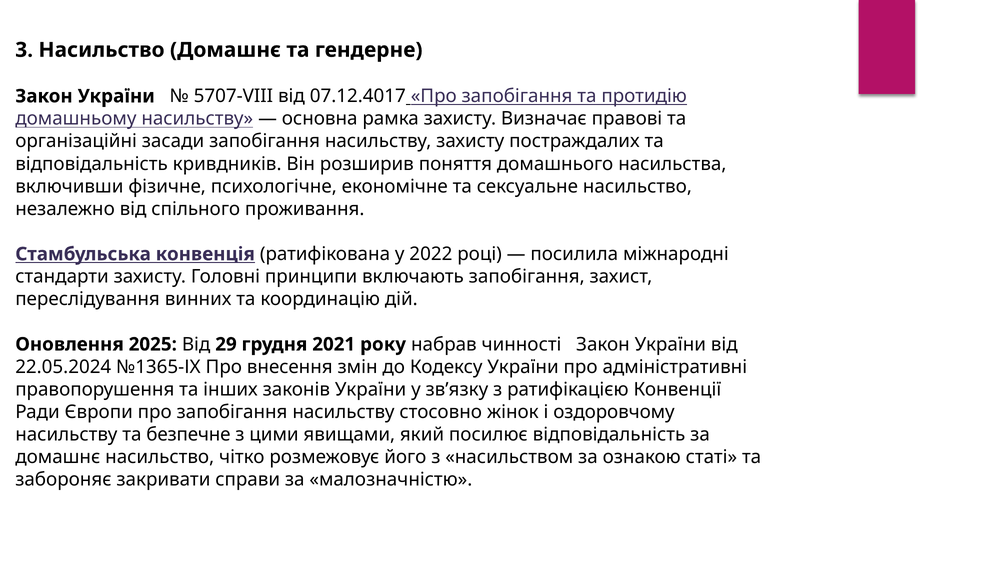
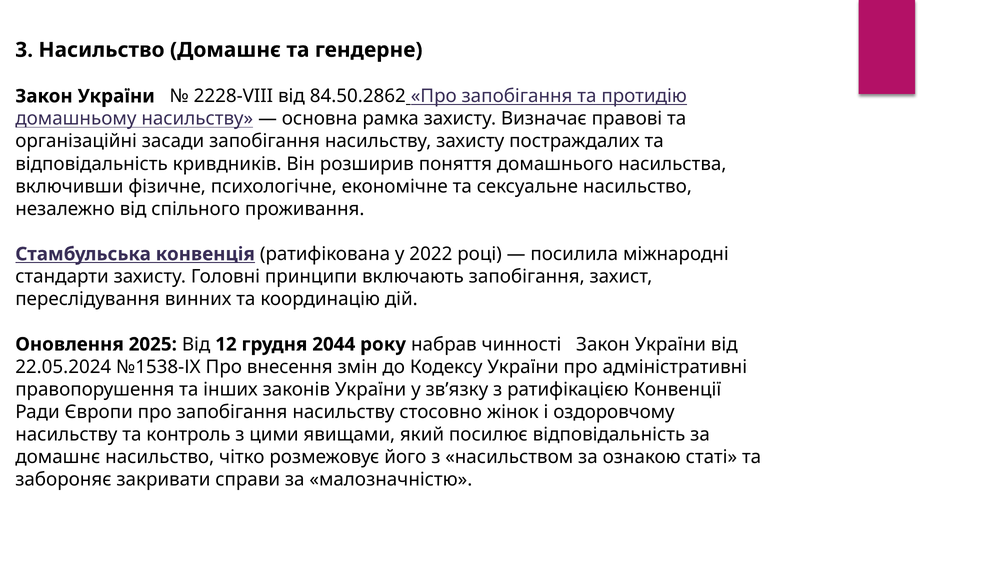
5707-VIII: 5707-VIII -> 2228-VIII (233, 96)
07.12.4017: 07.12.4017 -> 84.50.2862 (358, 96)
29: 29 -> 12 (226, 344)
2021: 2021 -> 2044 (334, 344)
№1365-ІХ: №1365-ІХ -> №1538-ІХ (158, 367)
безпечне: безпечне -> контроль (188, 435)
